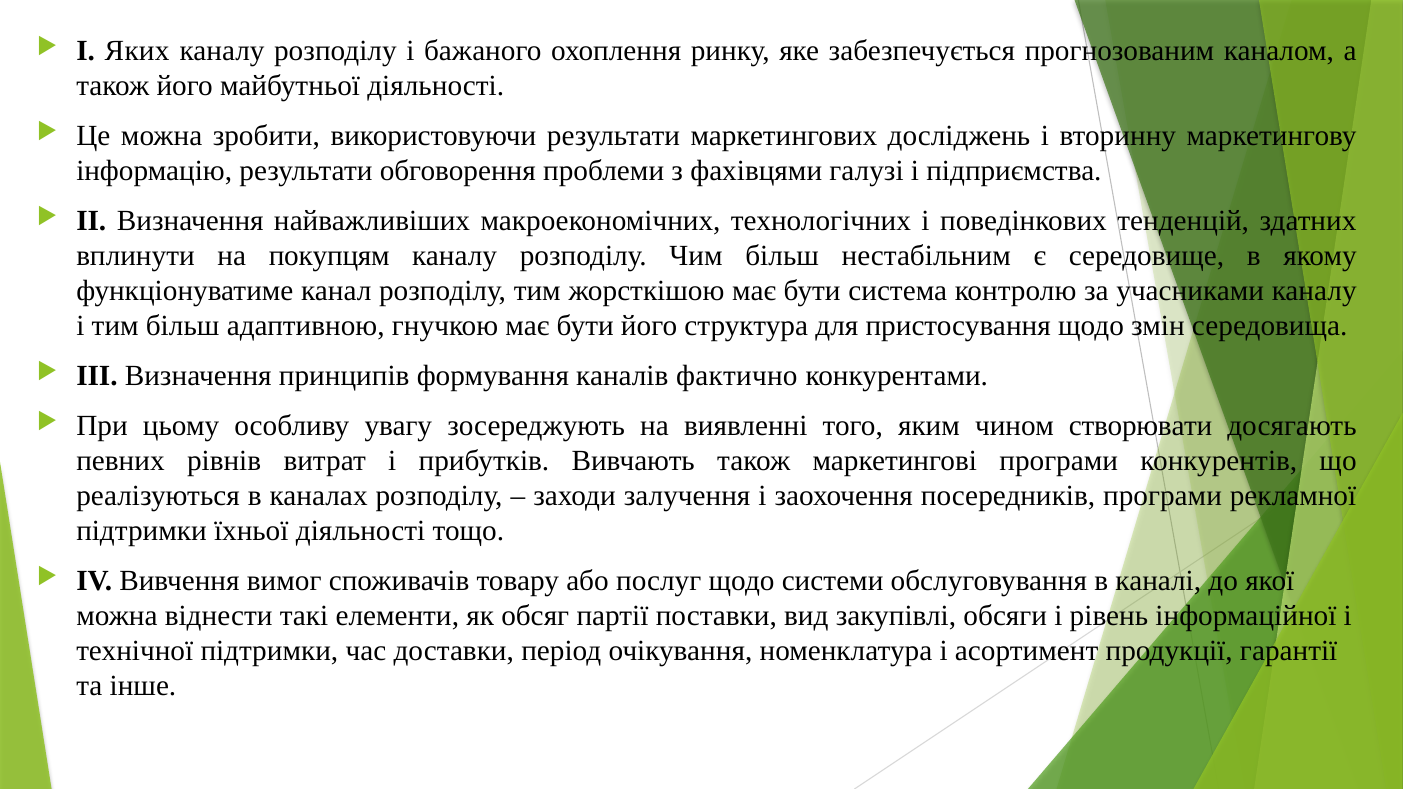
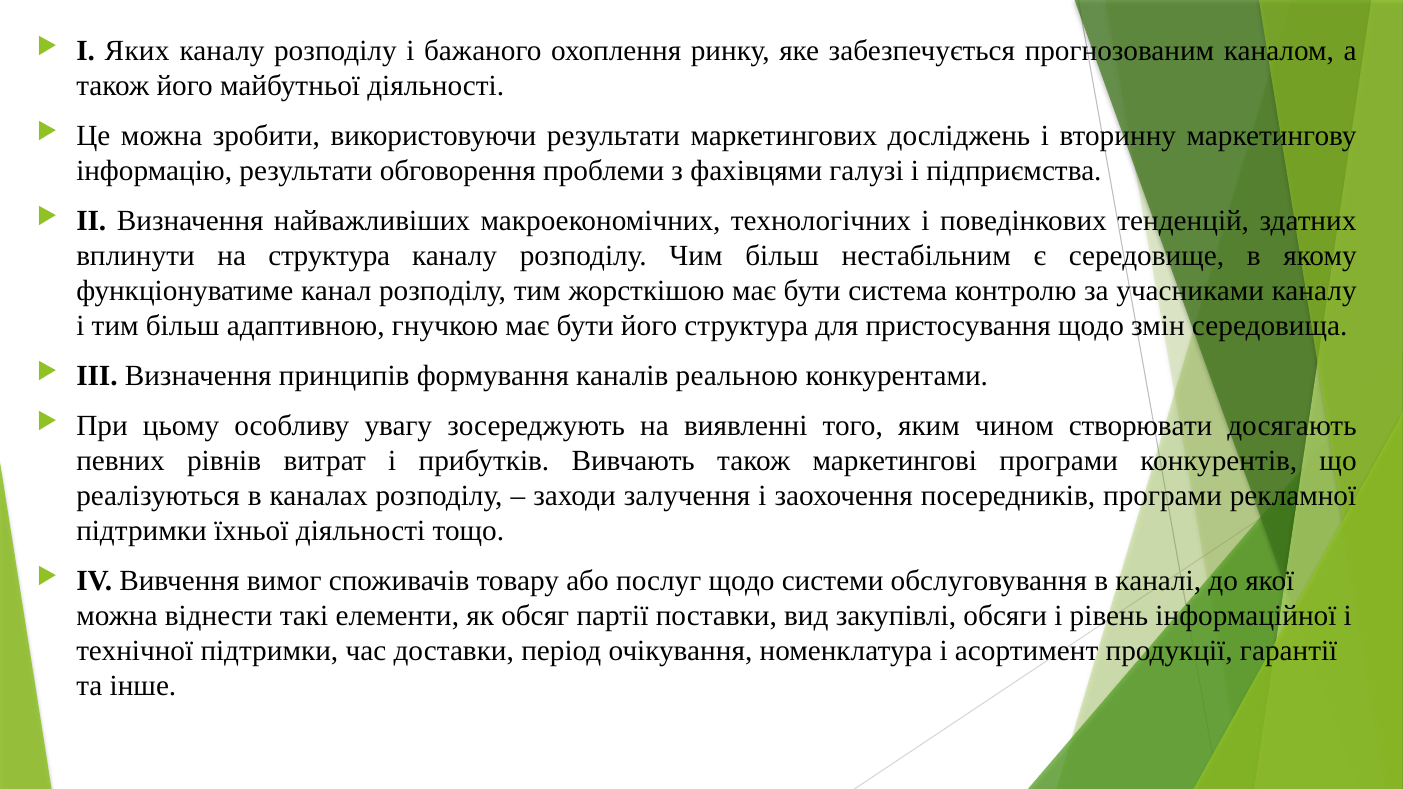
на покупцям: покупцям -> структура (329, 256)
фактично: фактично -> реальною (737, 376)
